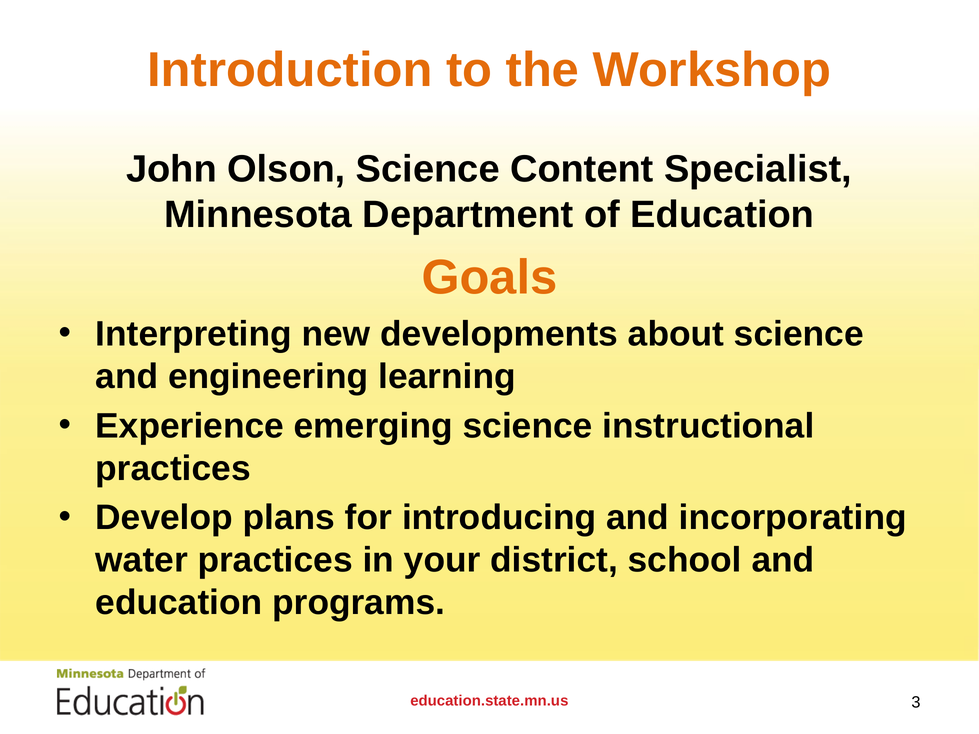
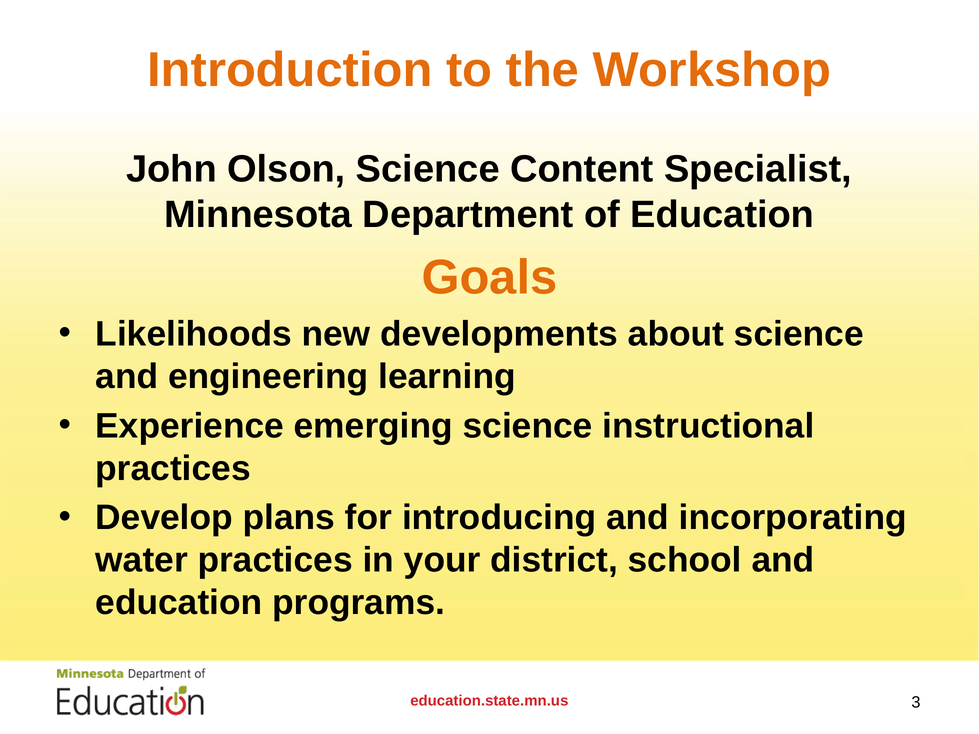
Interpreting: Interpreting -> Likelihoods (194, 334)
